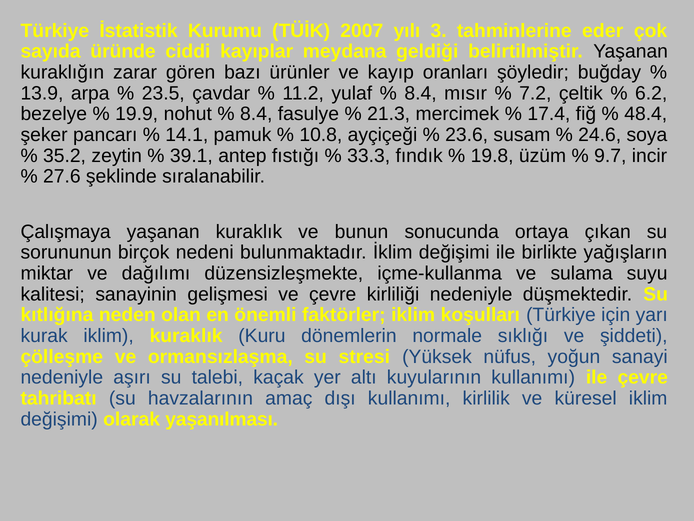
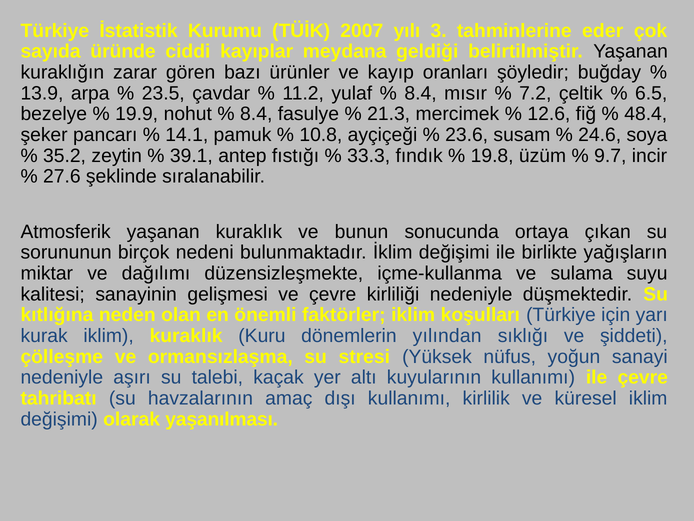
6.2: 6.2 -> 6.5 (651, 93)
17.4: 17.4 -> 12.6 (549, 114)
Çalışmaya: Çalışmaya -> Atmosferik (66, 232)
normale: normale -> yılından (447, 336)
